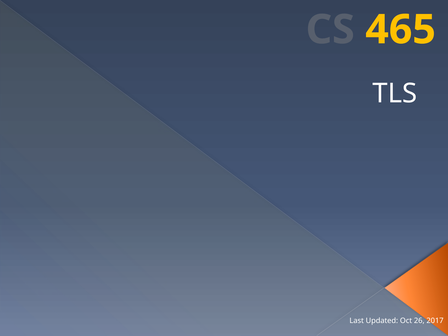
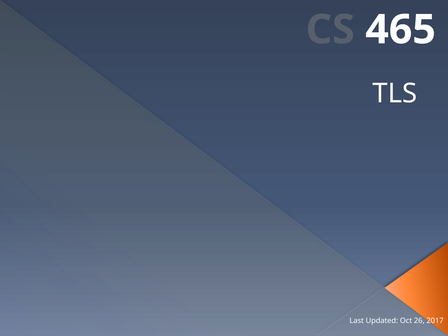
465 colour: yellow -> white (401, 30)
